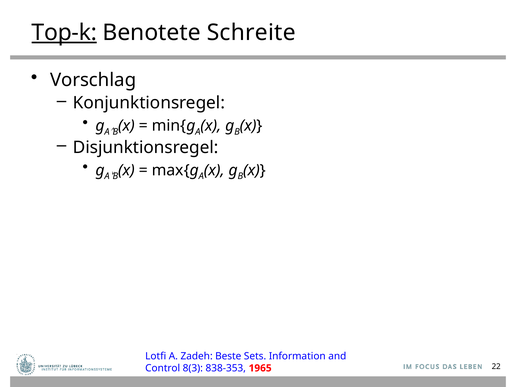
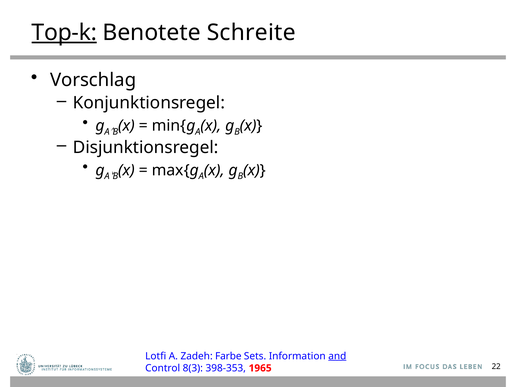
Beste: Beste -> Farbe (228, 356)
and underline: none -> present (337, 356)
838-353: 838-353 -> 398-353 (226, 368)
